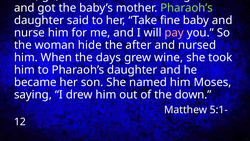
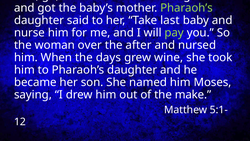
fine: fine -> last (170, 20)
pay colour: pink -> light green (174, 33)
hide: hide -> over (90, 45)
down: down -> make (193, 95)
